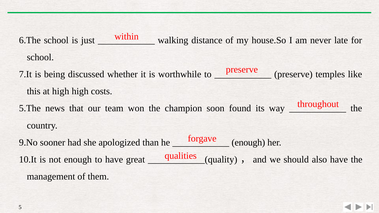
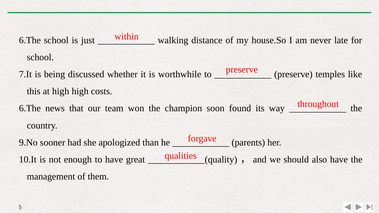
5.The: 5.The -> 6.The (30, 108)
enough: enough -> parents (248, 143)
